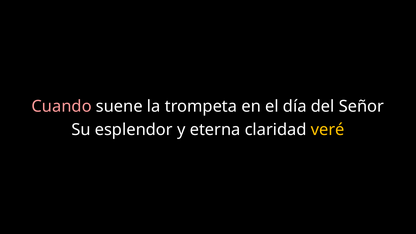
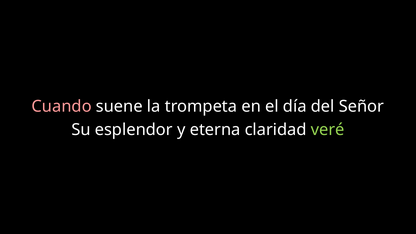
veré colour: yellow -> light green (328, 130)
